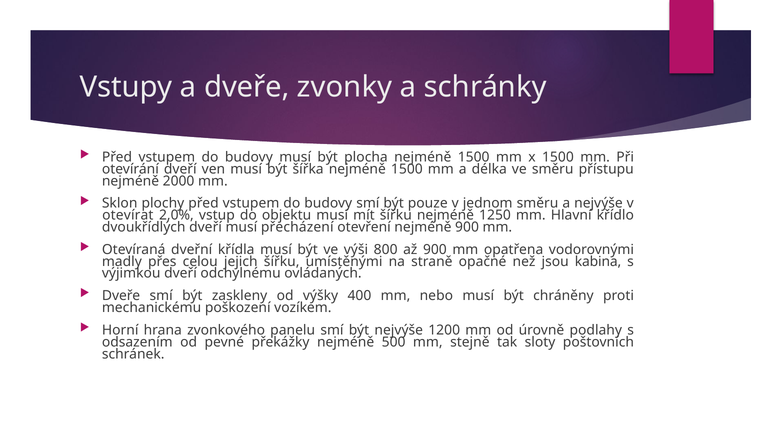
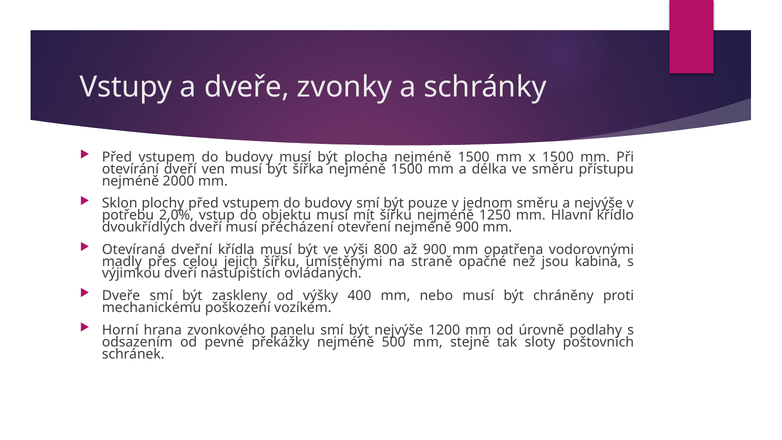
otevírat: otevírat -> potřebu (128, 215)
odchylnému: odchylnému -> nástupištích (240, 273)
